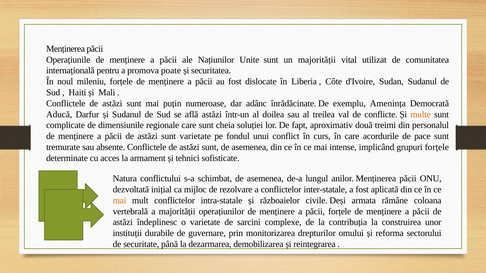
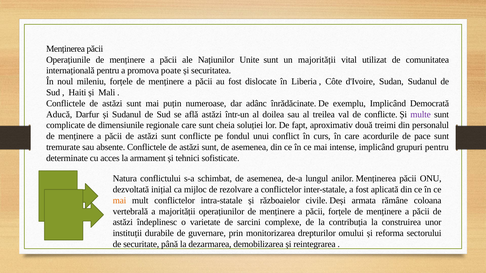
exemplu Amenința: Amenința -> Implicând (388, 104)
multe colour: orange -> purple (421, 114)
sunt varietate: varietate -> conflicte (195, 136)
grupuri forțele: forțele -> pentru (437, 147)
